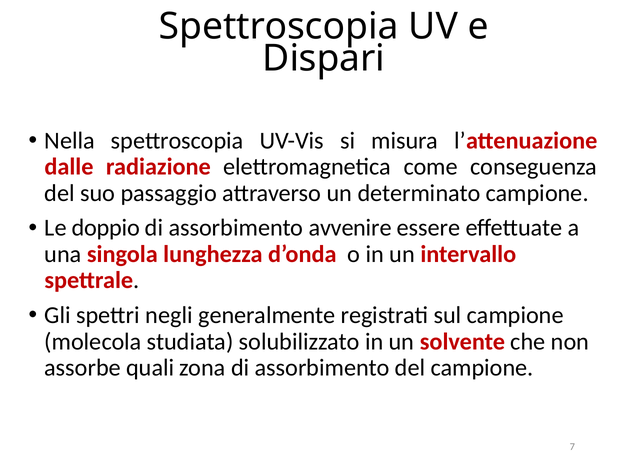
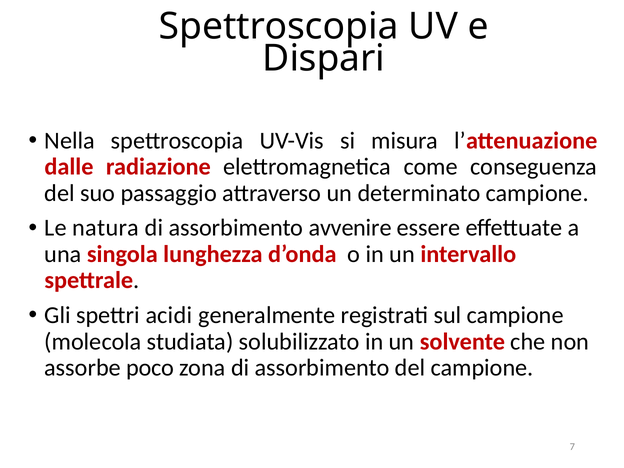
doppio: doppio -> natura (106, 228)
negli: negli -> acidi (169, 315)
quali: quali -> poco (150, 368)
